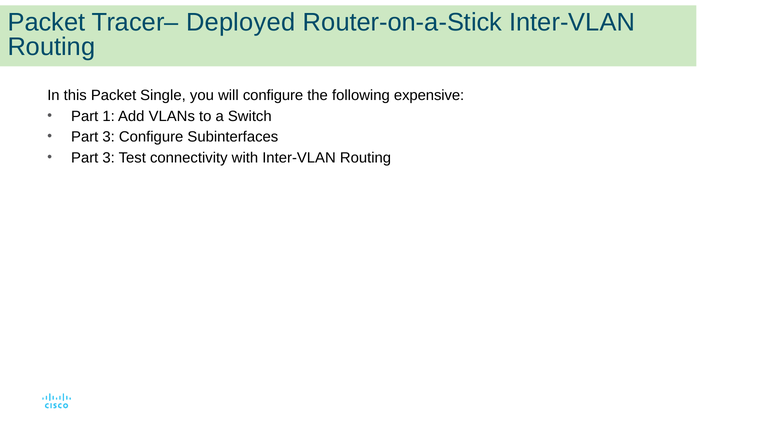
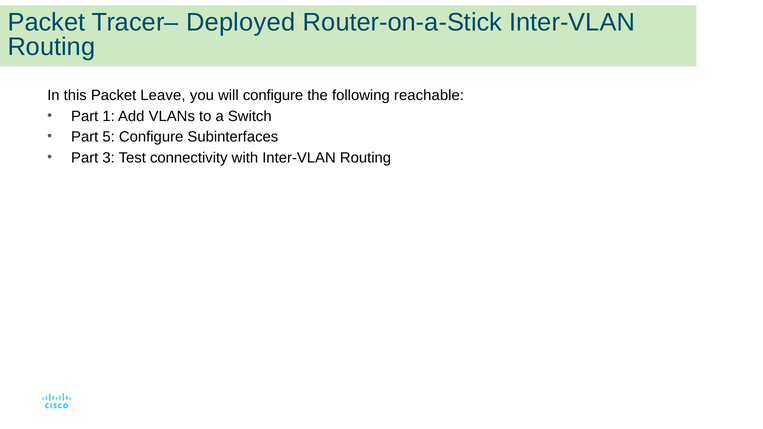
Single: Single -> Leave (163, 95)
expensive: expensive -> reachable (429, 95)
3: 3 -> 5 (109, 137)
